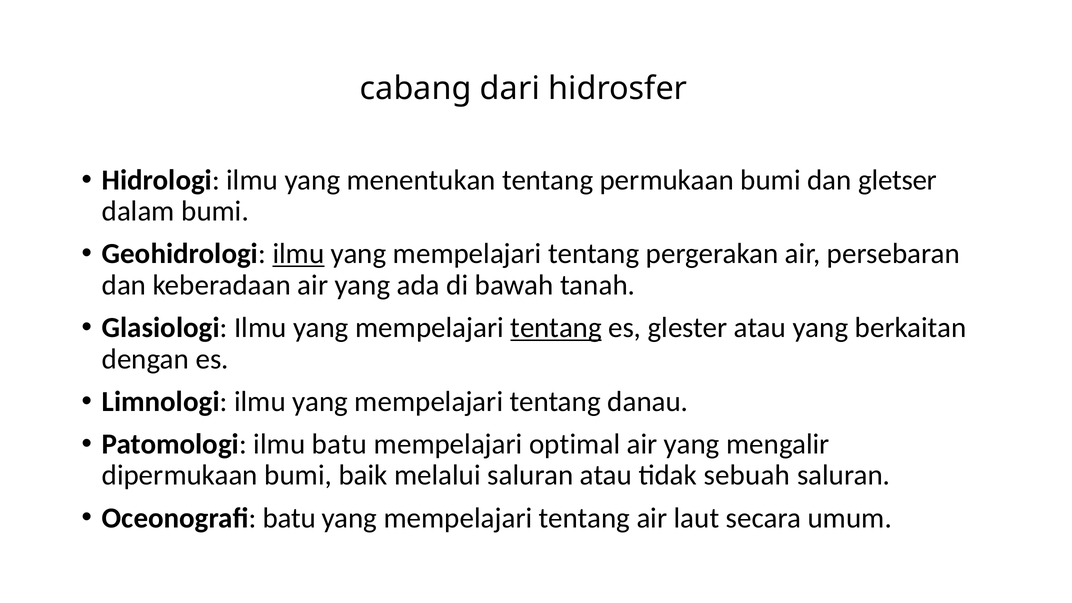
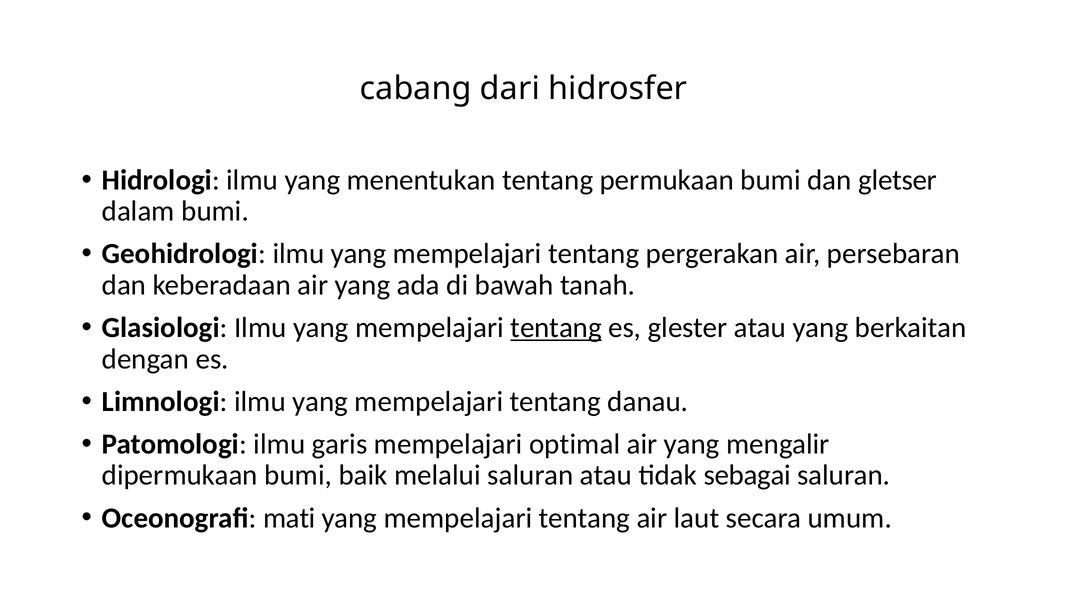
ilmu underline: present -> none (298, 254)
ilmu batu: batu -> garis (340, 444)
sebuah: sebuah -> sebagai (747, 475)
Oceonografi batu: batu -> mati (289, 518)
